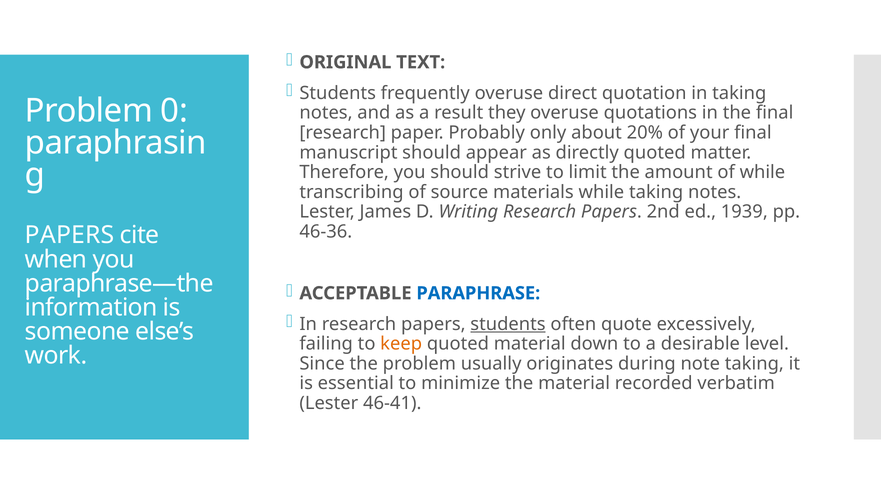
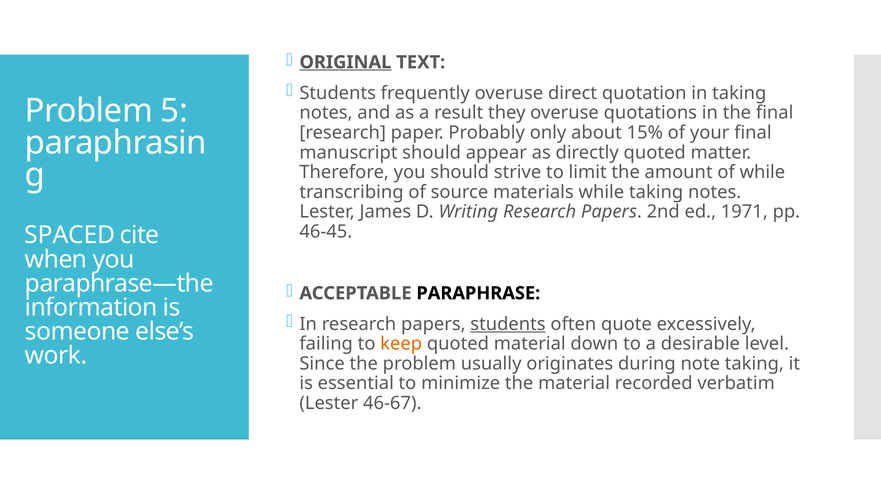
ORIGINAL underline: none -> present (345, 62)
0: 0 -> 5 (174, 111)
20%: 20% -> 15% (645, 133)
1939: 1939 -> 1971 (744, 212)
46-36: 46-36 -> 46-45 (326, 232)
PAPERS: PAPERS -> SPACED (70, 236)
PARAPHRASE colour: blue -> black (478, 294)
46-41: 46-41 -> 46-67 (392, 404)
